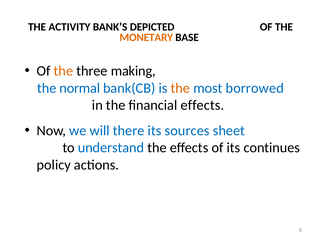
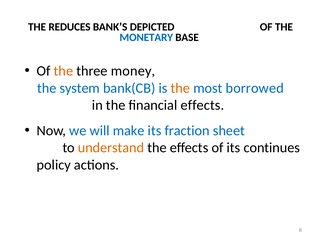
ACTIVITY: ACTIVITY -> REDUCES (69, 27)
MONETARY colour: orange -> blue (146, 37)
making: making -> money (133, 71)
normal: normal -> system (80, 88)
there: there -> make (129, 130)
sources: sources -> fraction (187, 130)
understand colour: blue -> orange (111, 148)
